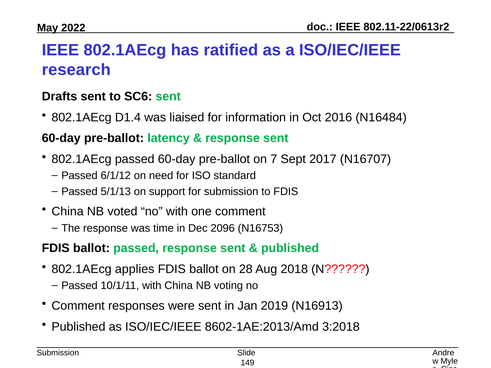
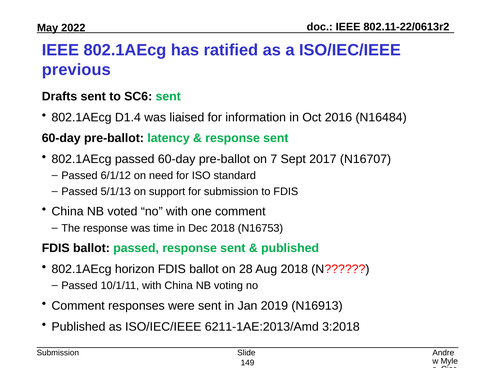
research: research -> previous (76, 70)
Dec 2096: 2096 -> 2018 (223, 228)
applies: applies -> horizon (135, 269)
8602-1AE:2013/Amd: 8602-1AE:2013/Amd -> 6211-1AE:2013/Amd (262, 327)
